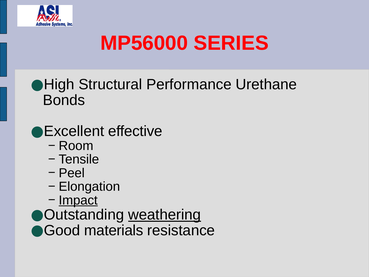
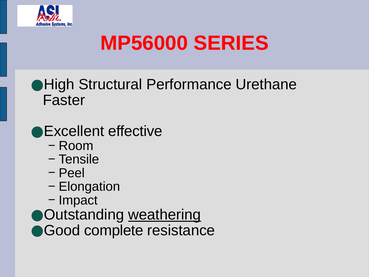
Bonds: Bonds -> Faster (64, 100)
Impact underline: present -> none (78, 200)
materials: materials -> complete (114, 230)
